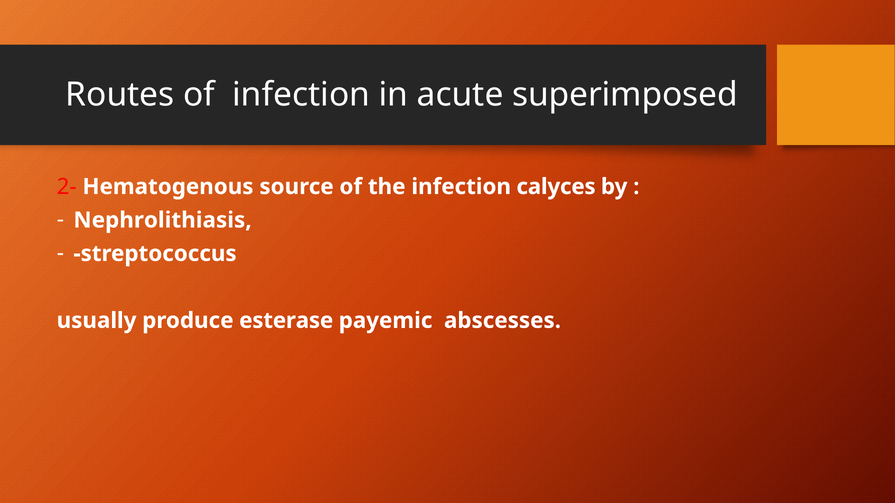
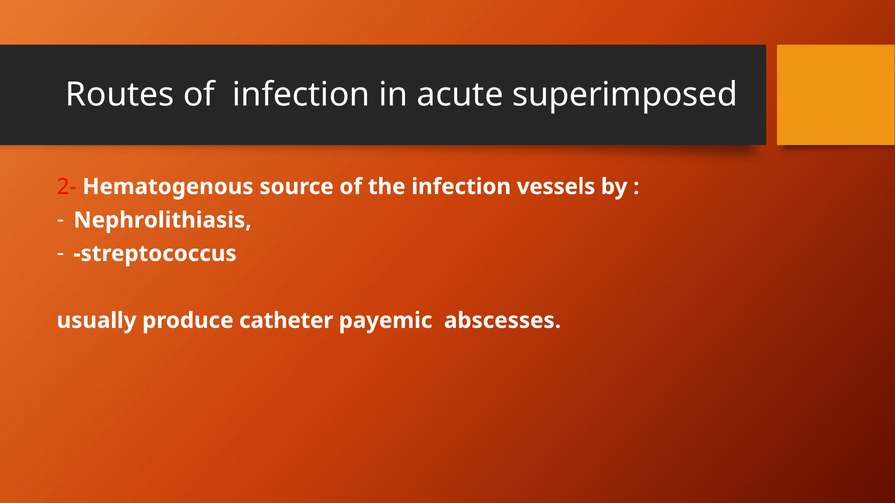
calyces: calyces -> vessels (556, 187)
esterase: esterase -> catheter (286, 321)
